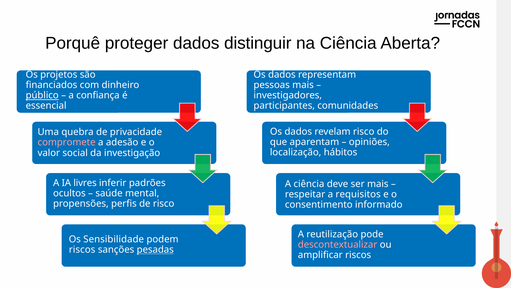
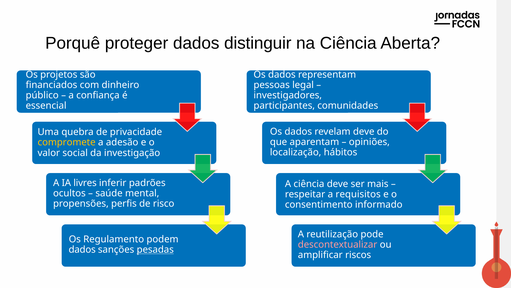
pessoas mais: mais -> legal (303, 85)
público underline: present -> none (42, 95)
revelam risco: risco -> deve (364, 131)
compromete colour: pink -> yellow (67, 142)
Sensibilidade: Sensibilidade -> Regulamento (114, 239)
riscos: riscos -> dados (82, 249)
